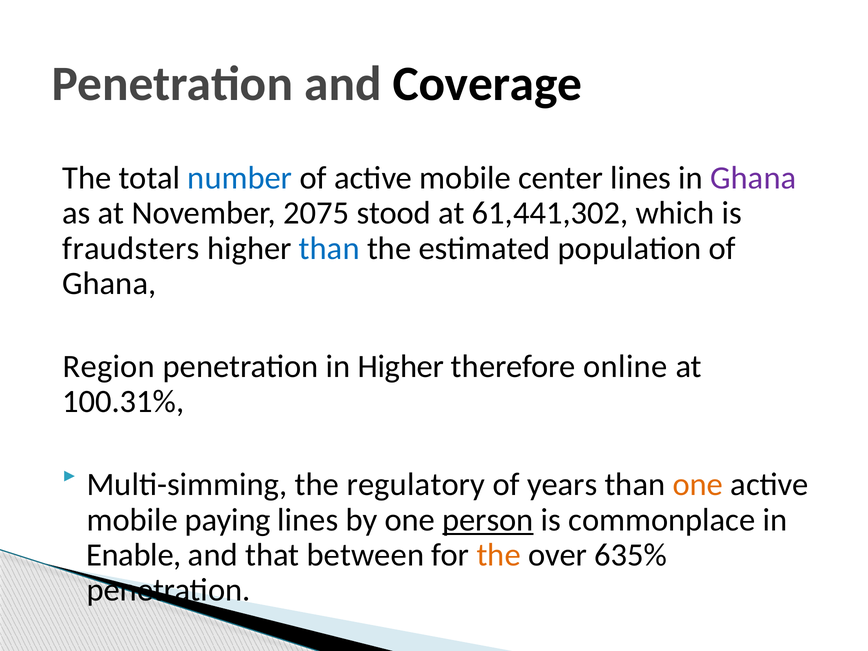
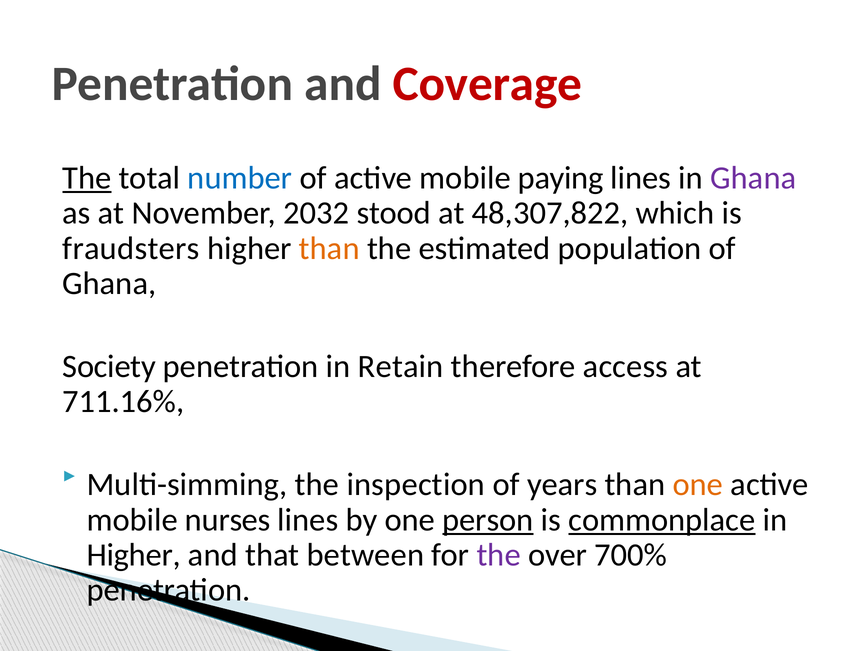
Coverage colour: black -> red (487, 84)
The underline: none -> present (87, 178)
center: center -> paying (561, 178)
2075: 2075 -> 2032 (316, 213)
61,441,302: 61,441,302 -> 48,307,822 (550, 213)
than colour: blue -> orange (329, 248)
Region: Region -> Society (109, 366)
in Higher: Higher -> Retain (401, 366)
online: online -> access (626, 366)
100.31%: 100.31% -> 711.16% (123, 402)
regulatory: regulatory -> inspection (416, 485)
paying: paying -> nurses (228, 520)
commonplace underline: none -> present (662, 520)
Enable: Enable -> Higher (134, 555)
the colour: orange -> purple (499, 555)
635%: 635% -> 700% (631, 555)
